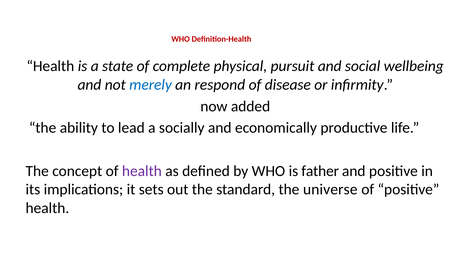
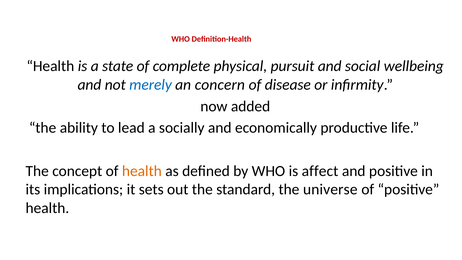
respond: respond -> concern (220, 85)
health colour: purple -> orange (142, 171)
father: father -> affect (320, 171)
